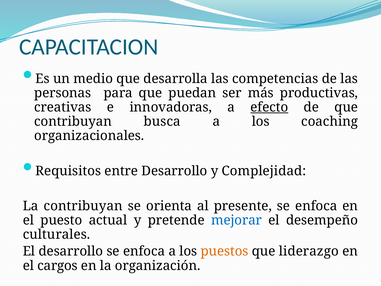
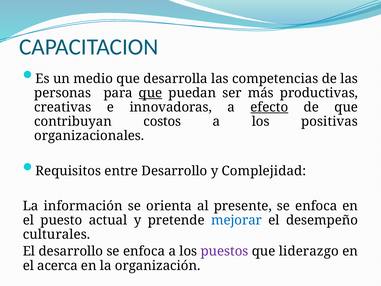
que underline: none -> present (151, 93)
busca: busca -> costos (162, 121)
coaching: coaching -> positivas (330, 121)
La contribuyan: contribuyan -> información (83, 206)
puestos colour: orange -> purple (225, 251)
cargos: cargos -> acerca (57, 265)
